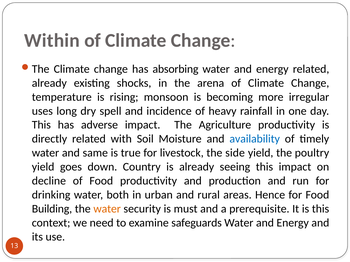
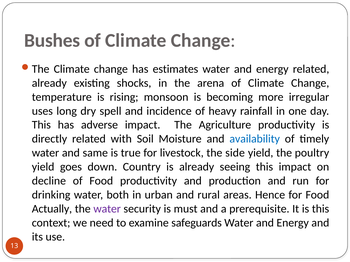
Within: Within -> Bushes (52, 40)
absorbing: absorbing -> estimates (175, 69)
Building: Building -> Actually (52, 209)
water colour: orange -> purple (107, 209)
